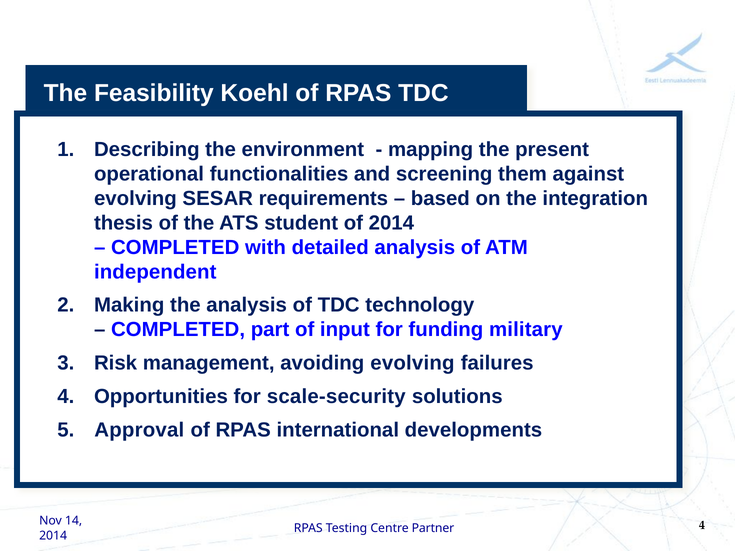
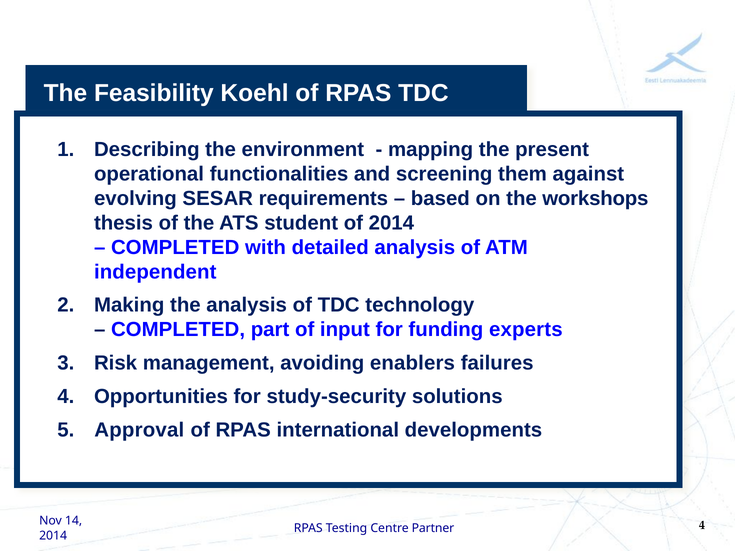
integration: integration -> workshops (595, 198)
military: military -> experts (526, 330)
avoiding evolving: evolving -> enablers (412, 363)
scale-security: scale-security -> study-security (336, 397)
